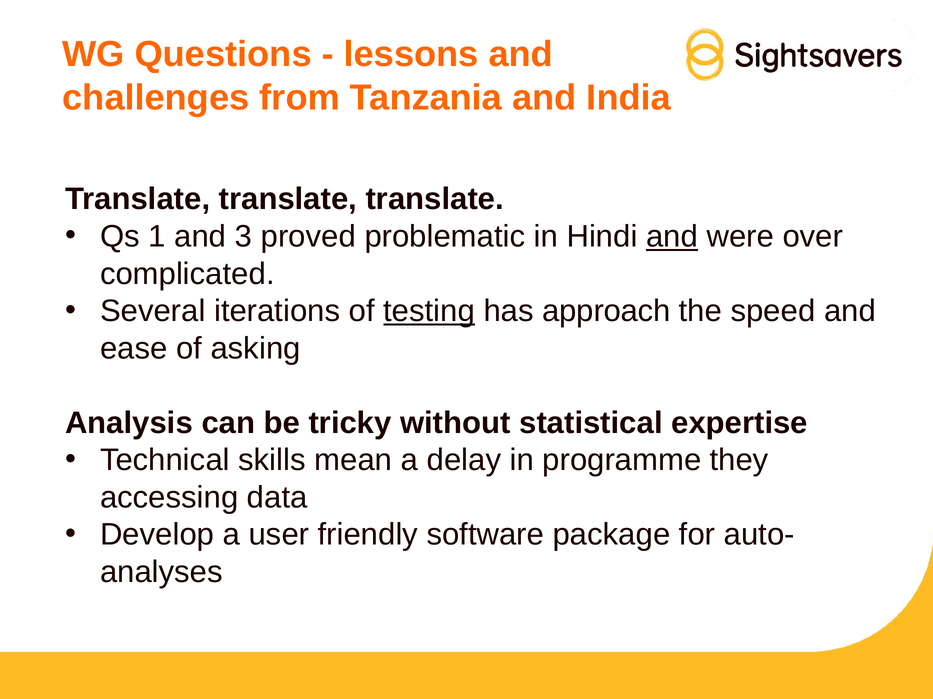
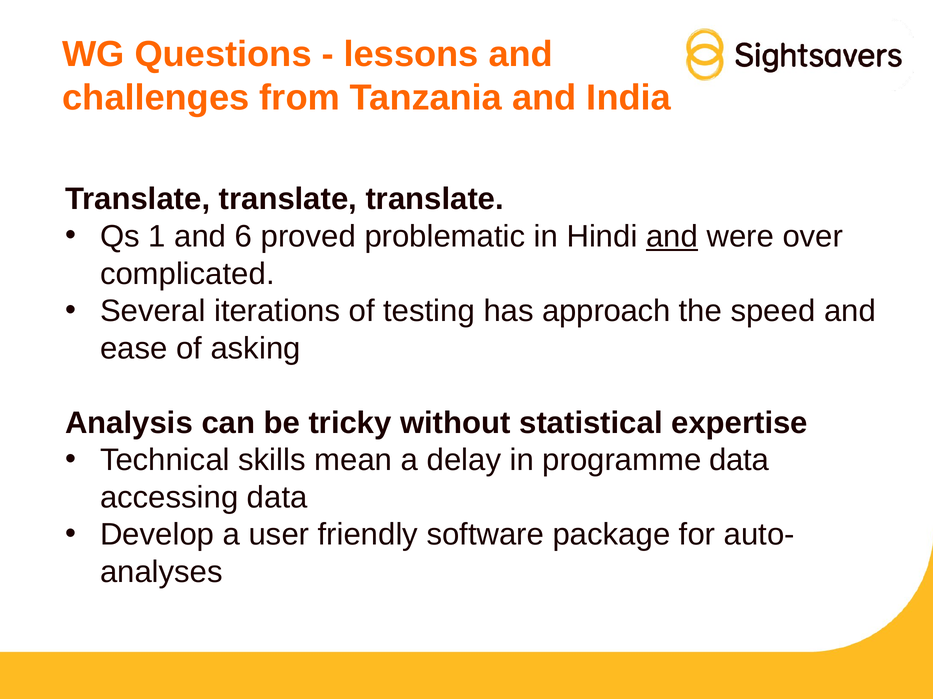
3: 3 -> 6 (243, 237)
testing underline: present -> none (429, 311)
programme they: they -> data (739, 461)
